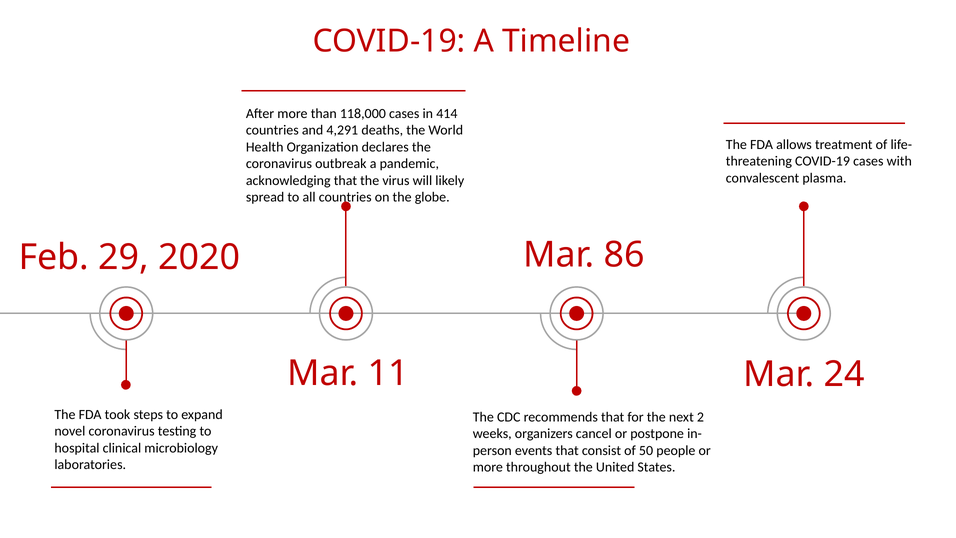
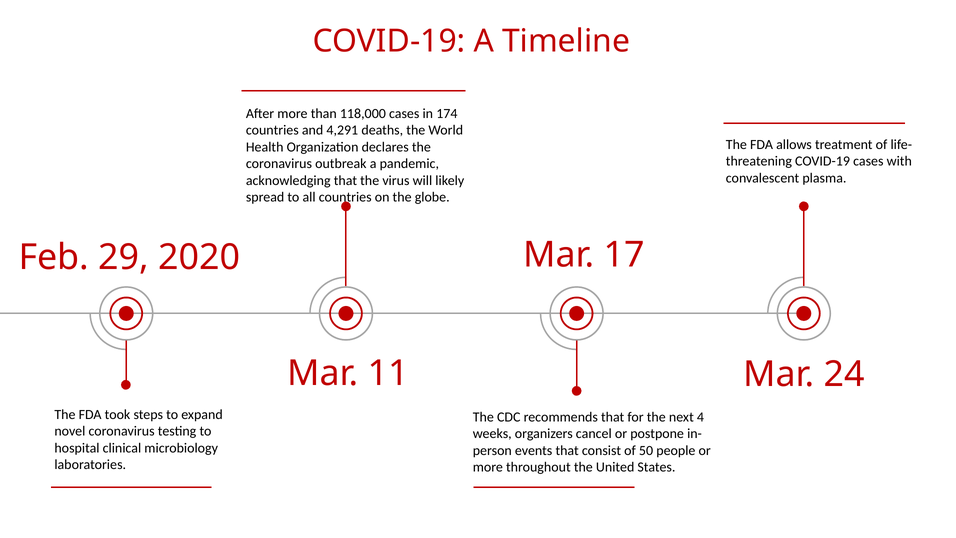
414: 414 -> 174 (447, 113)
86: 86 -> 17 (624, 255)
2: 2 -> 4 (700, 417)
